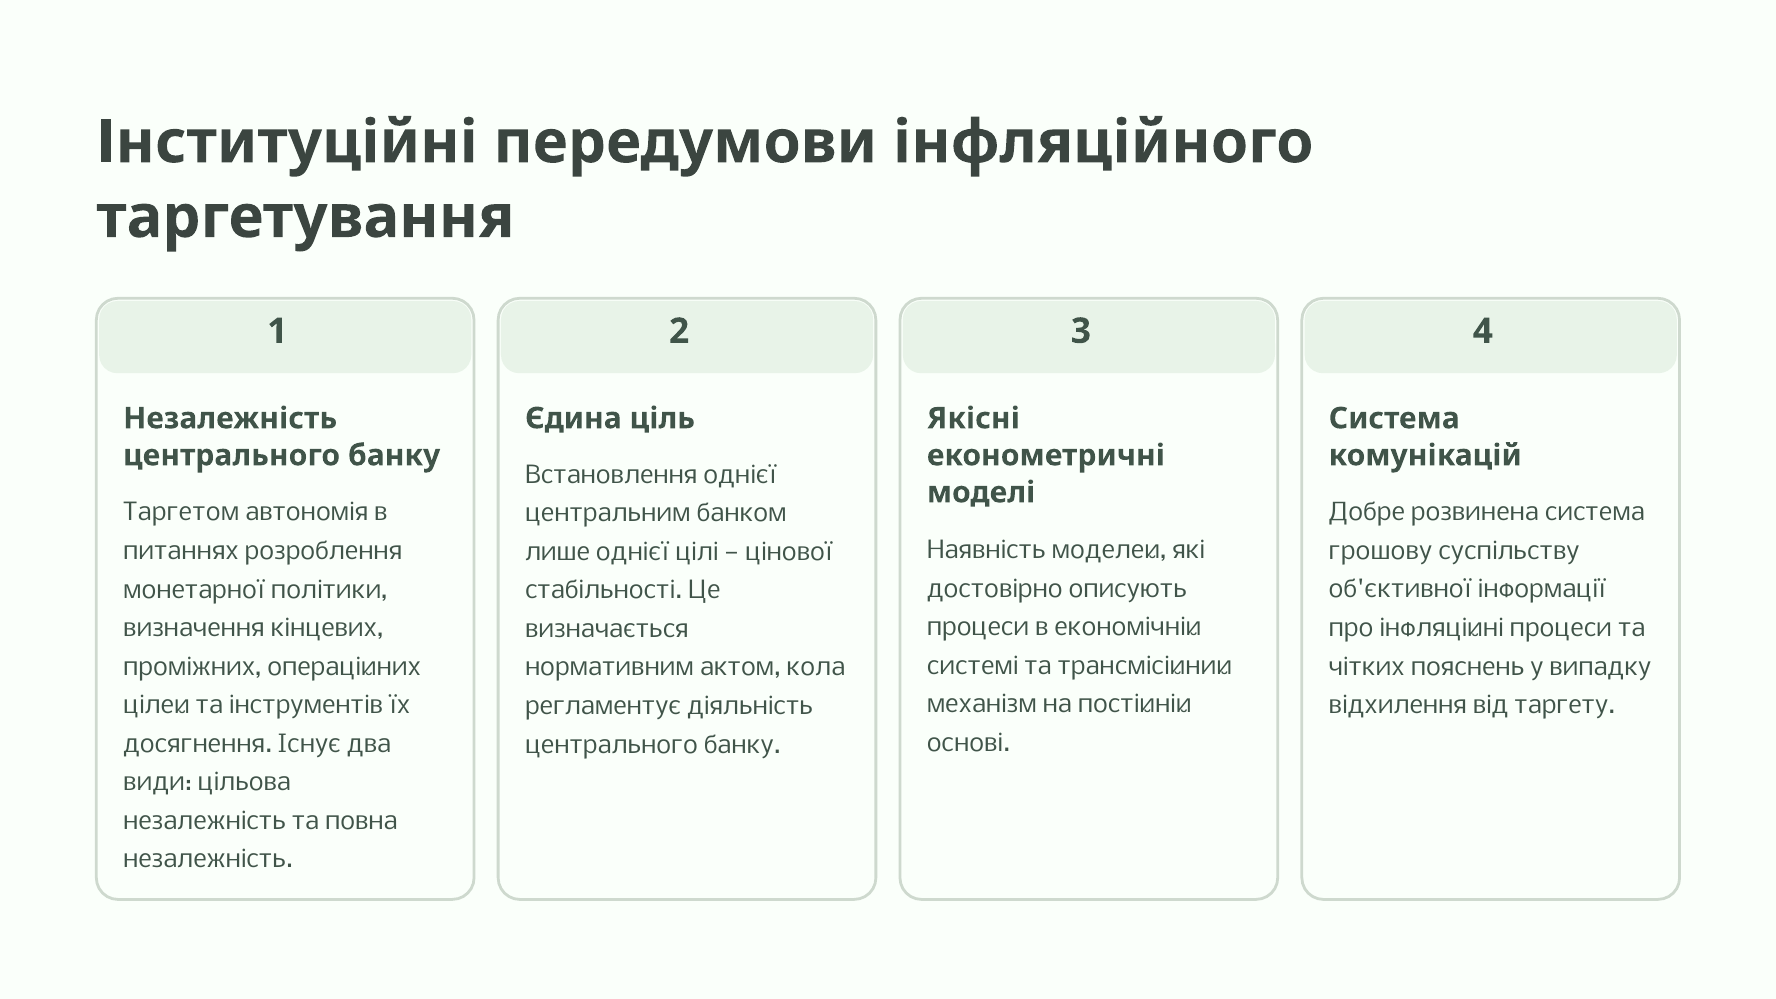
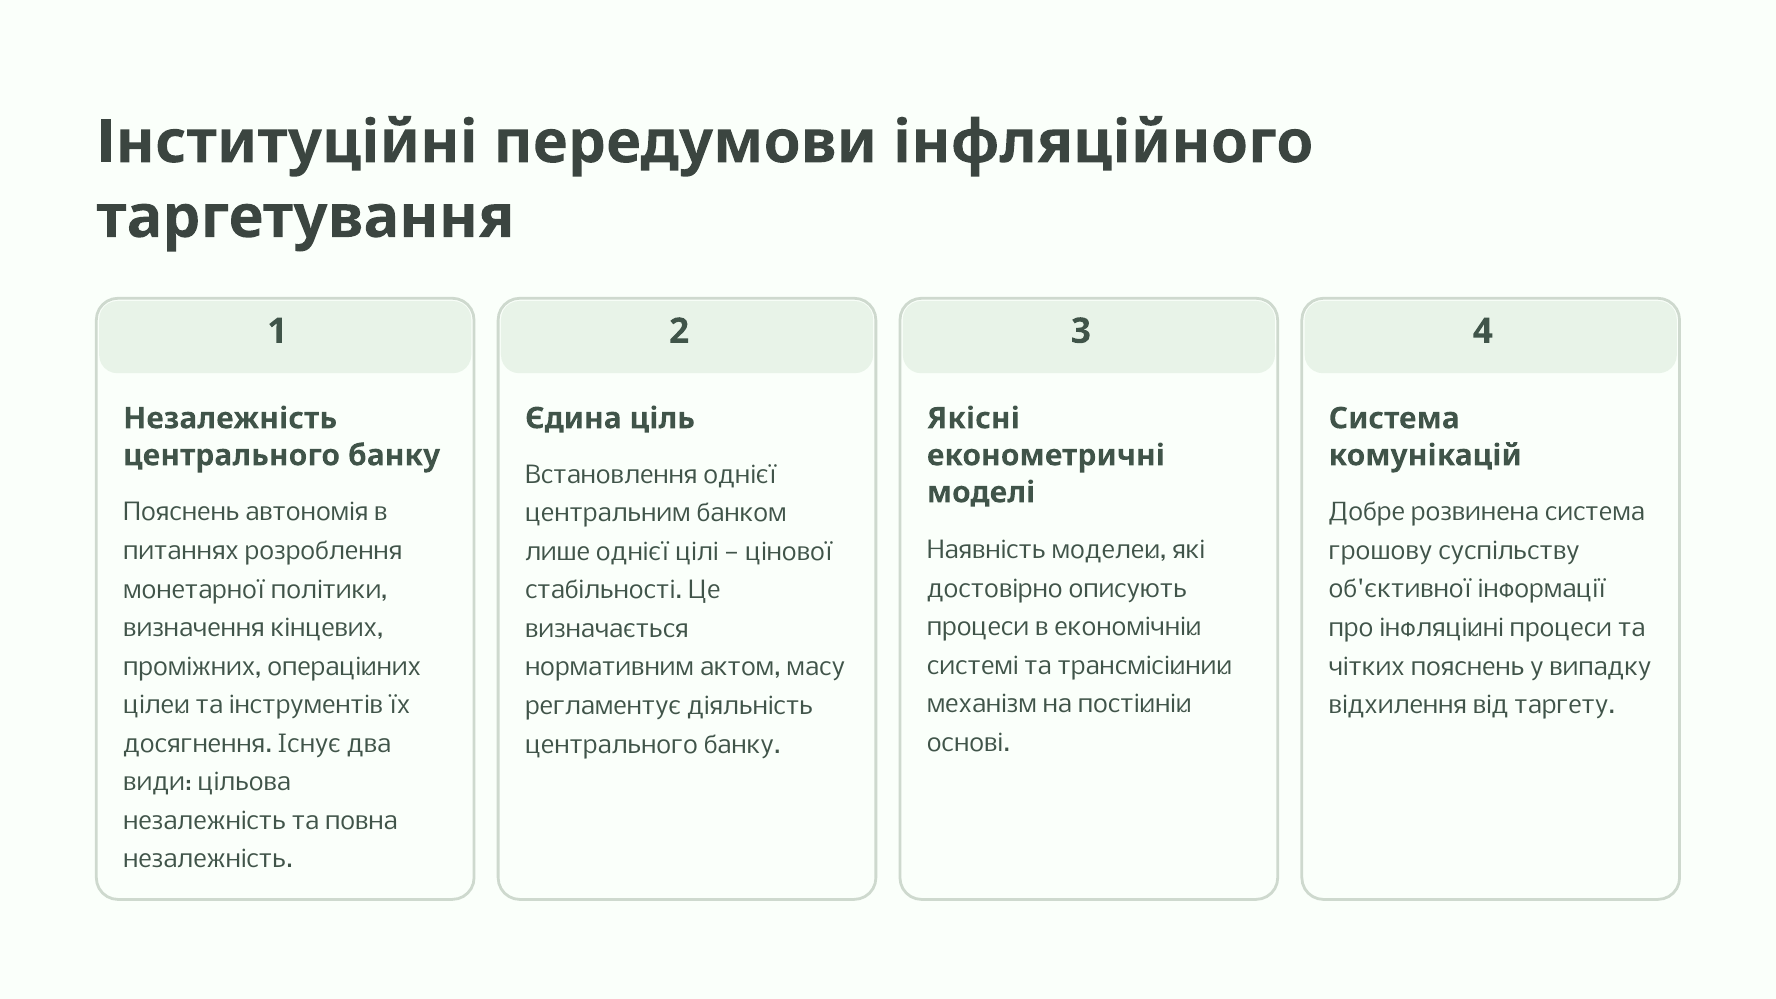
Таргетом: Таргетом -> Пояснень (181, 513)
кола: кола -> масу (816, 668)
